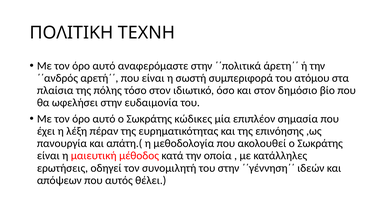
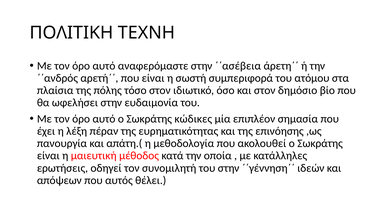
΄΄πολιτικά: ΄΄πολιτικά -> ΄΄ασέβεια (238, 66)
